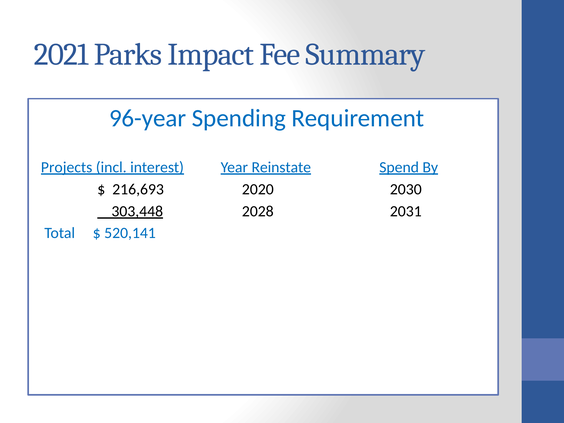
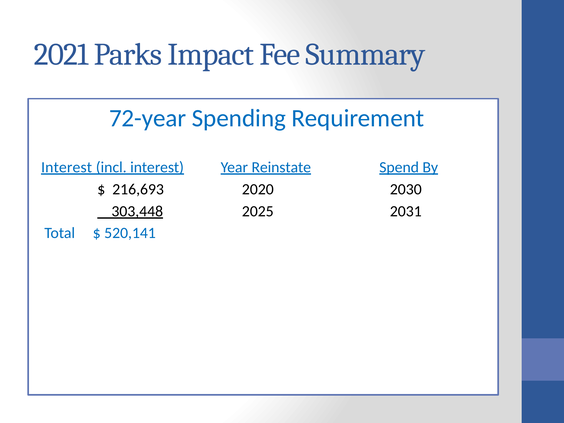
96-year: 96-year -> 72-year (148, 118)
Projects: Projects -> Interest (67, 167)
2028: 2028 -> 2025 (258, 211)
